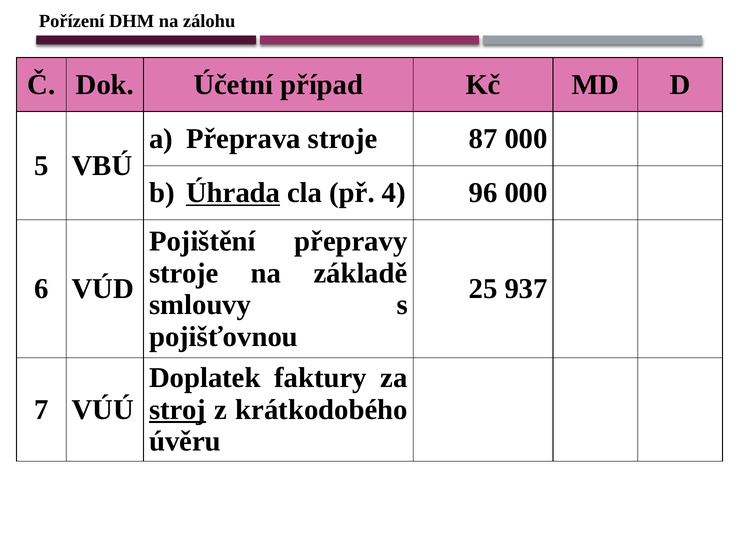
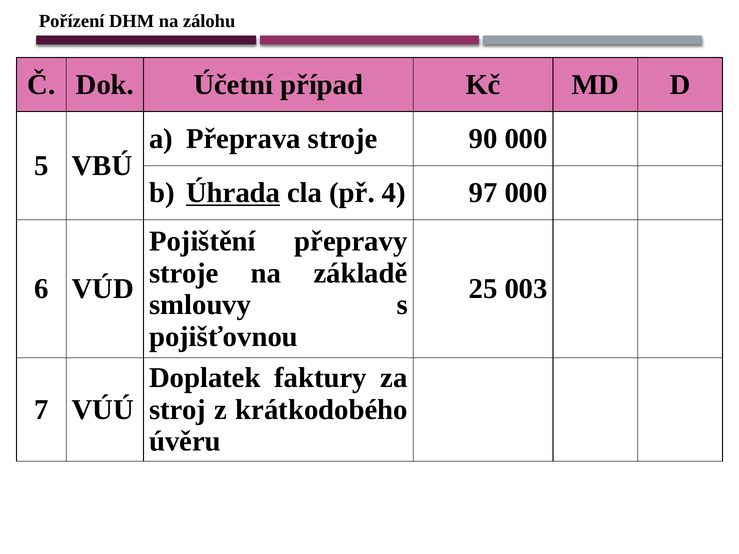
87: 87 -> 90 (483, 139)
96: 96 -> 97 (483, 193)
937: 937 -> 003 (526, 289)
stroj underline: present -> none (178, 410)
